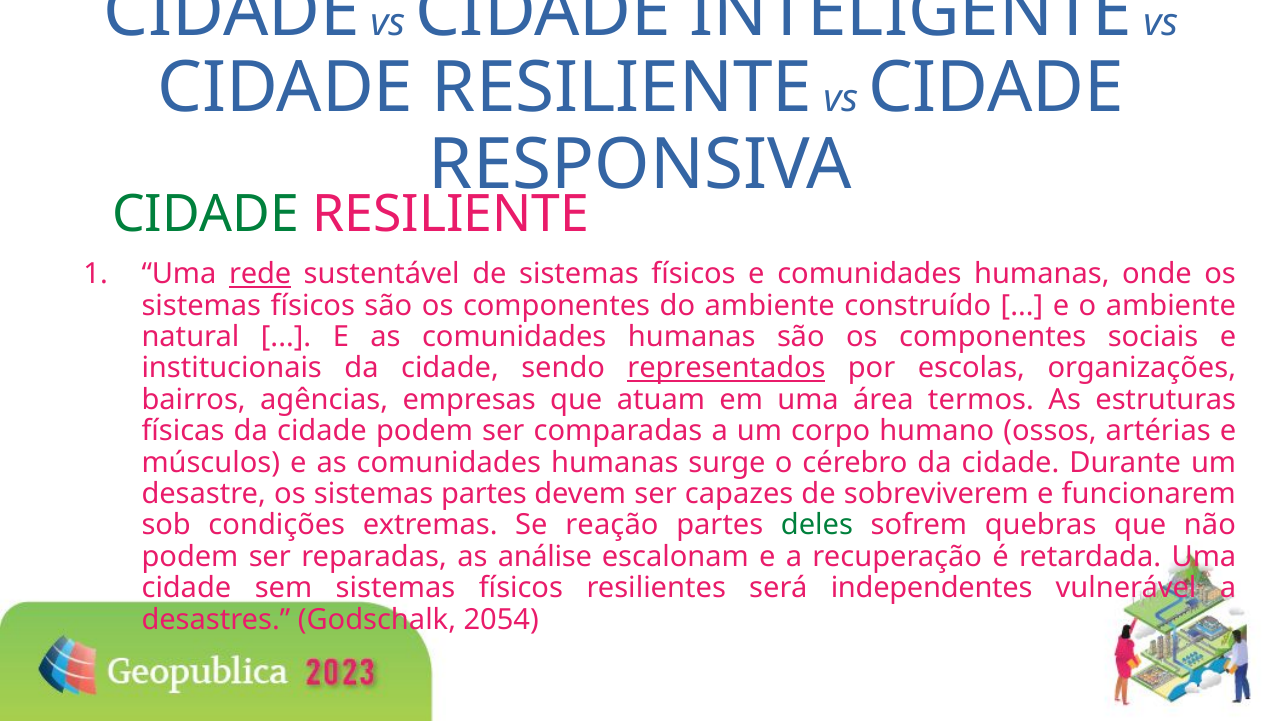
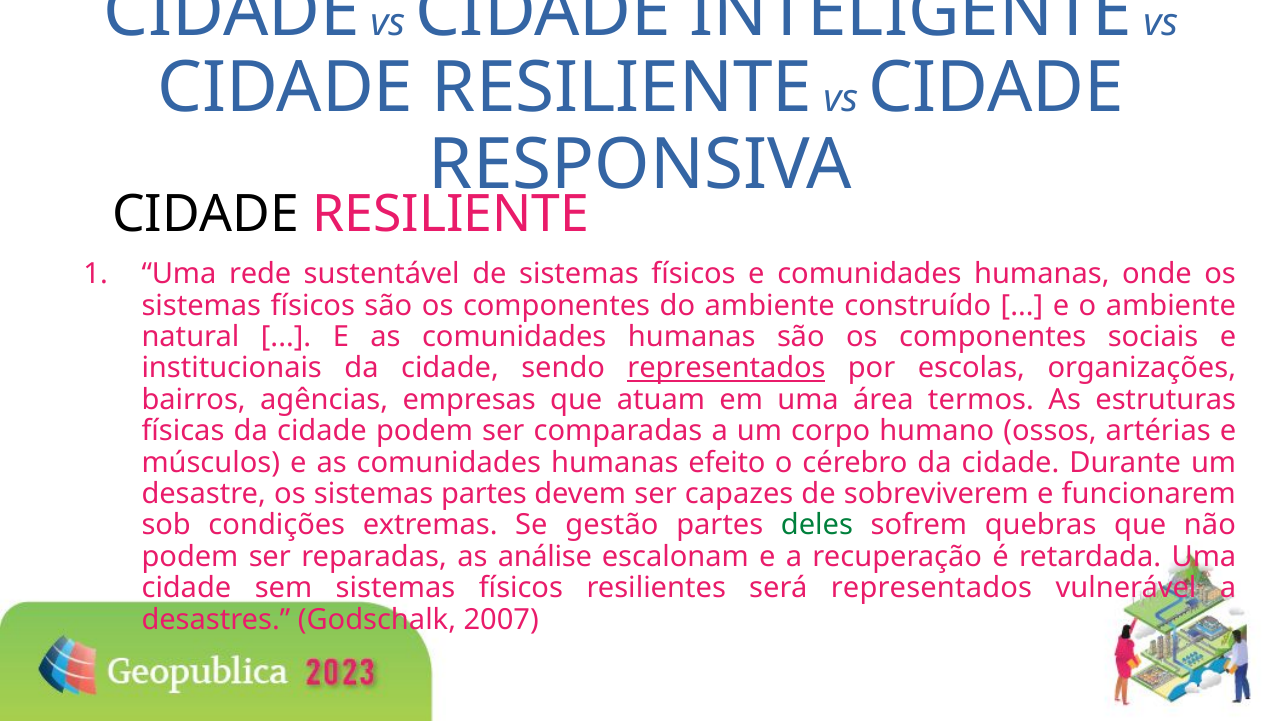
CIDADE colour: green -> black (206, 214)
rede underline: present -> none (260, 274)
surge: surge -> efeito (727, 463)
reação: reação -> gestão (612, 525)
será independentes: independentes -> representados (931, 588)
2054: 2054 -> 2007 (501, 620)
